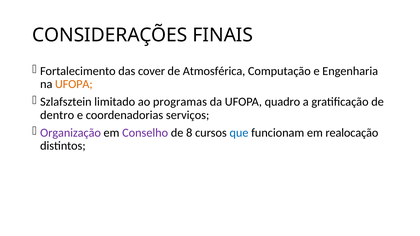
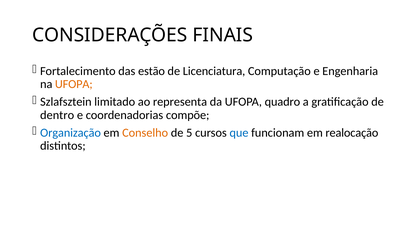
cover: cover -> estão (152, 71)
Atmosférica: Atmosférica -> Licenciatura (214, 71)
programas: programas -> representa (180, 102)
serviços: serviços -> compõe (188, 115)
Organização colour: purple -> blue (71, 133)
Conselho colour: purple -> orange (145, 133)
8: 8 -> 5 (189, 133)
